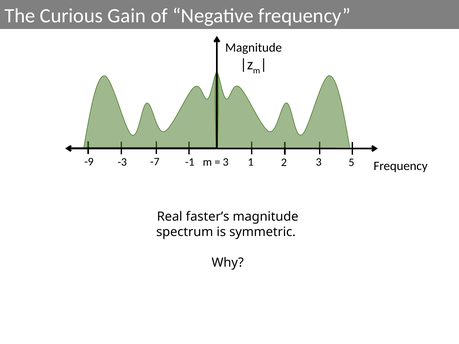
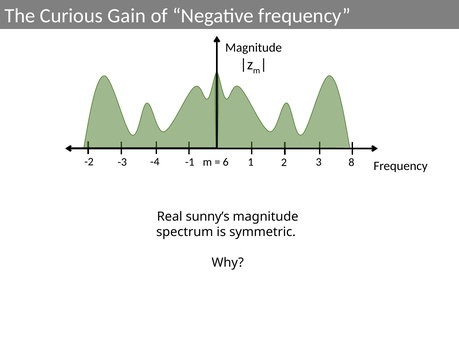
-9: -9 -> -2 (89, 162)
-7: -7 -> -4 (155, 162)
3: 3 -> 6 (226, 162)
5: 5 -> 8 (351, 162)
faster’s: faster’s -> sunny’s (208, 217)
